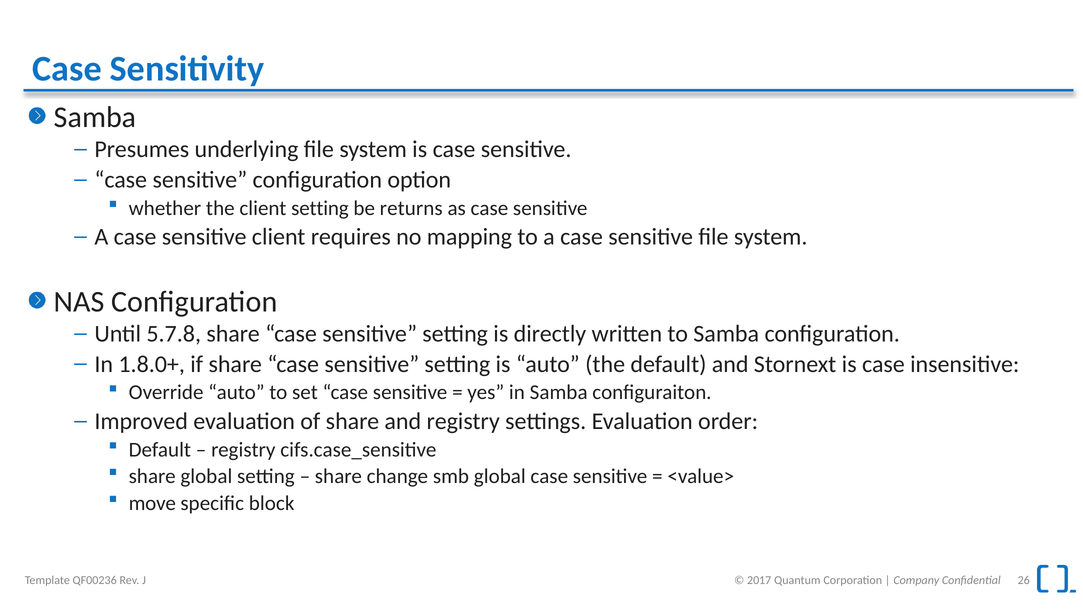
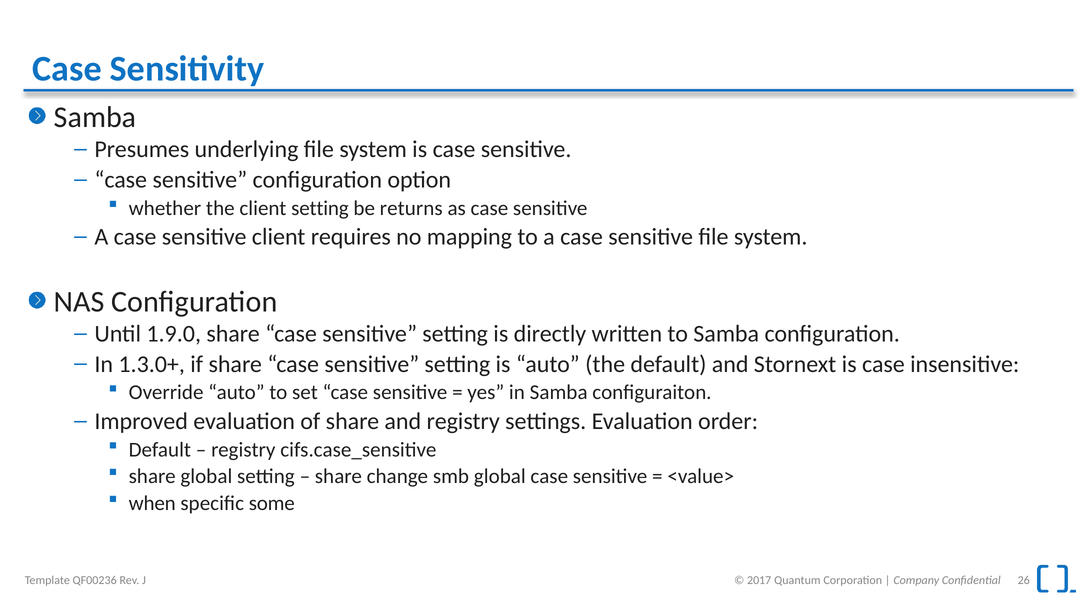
5.7.8: 5.7.8 -> 1.9.0 (174, 334)
1.8.0+: 1.8.0+ -> 1.3.0+ (152, 364)
move: move -> when (152, 503)
block: block -> some (272, 503)
